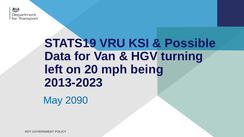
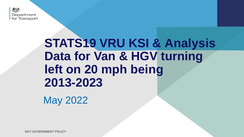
Possible: Possible -> Analysis (190, 43)
2090: 2090 -> 2022 (77, 100)
